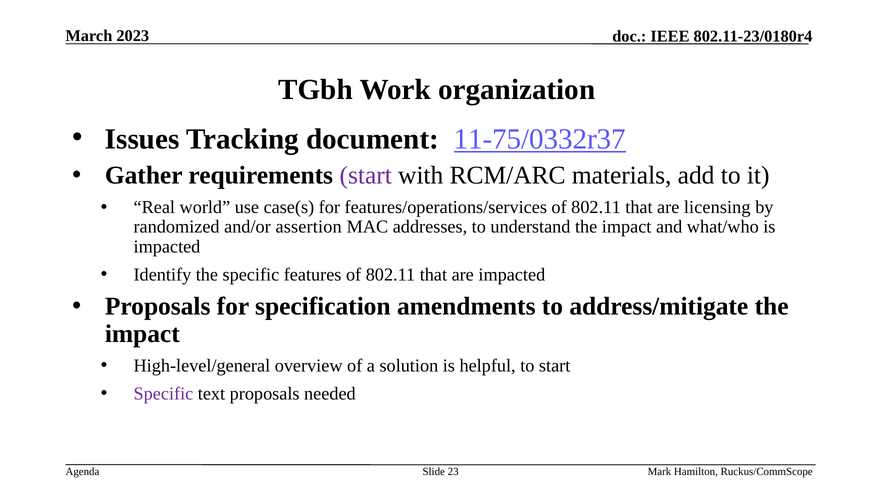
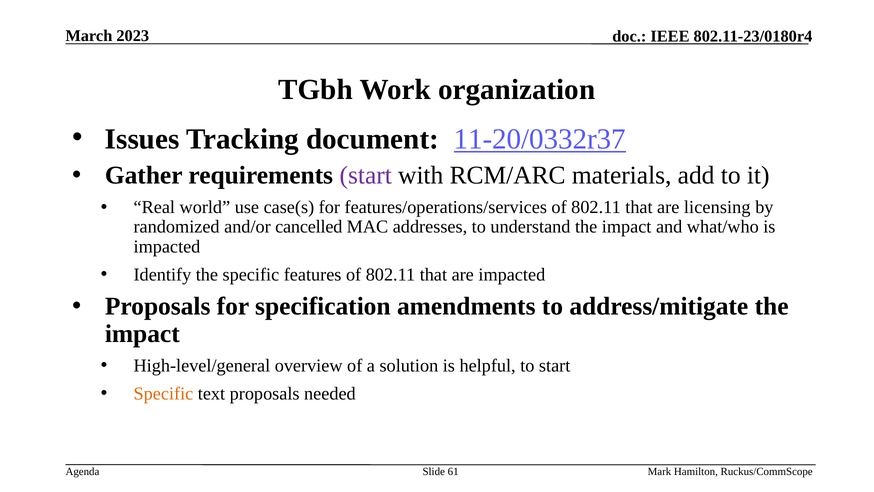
11-75/0332r37: 11-75/0332r37 -> 11-20/0332r37 (540, 139)
assertion: assertion -> cancelled (309, 227)
Specific colour: purple -> orange (163, 393)
23: 23 -> 61 (453, 472)
